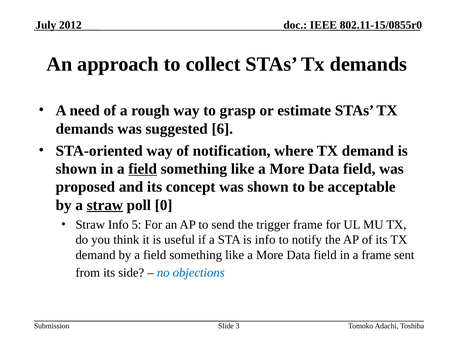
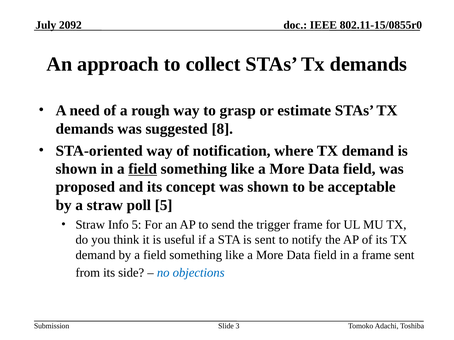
2012: 2012 -> 2092 (70, 25)
6: 6 -> 8 (222, 129)
straw underline: present -> none (105, 205)
poll 0: 0 -> 5 (164, 205)
is info: info -> sent (265, 240)
